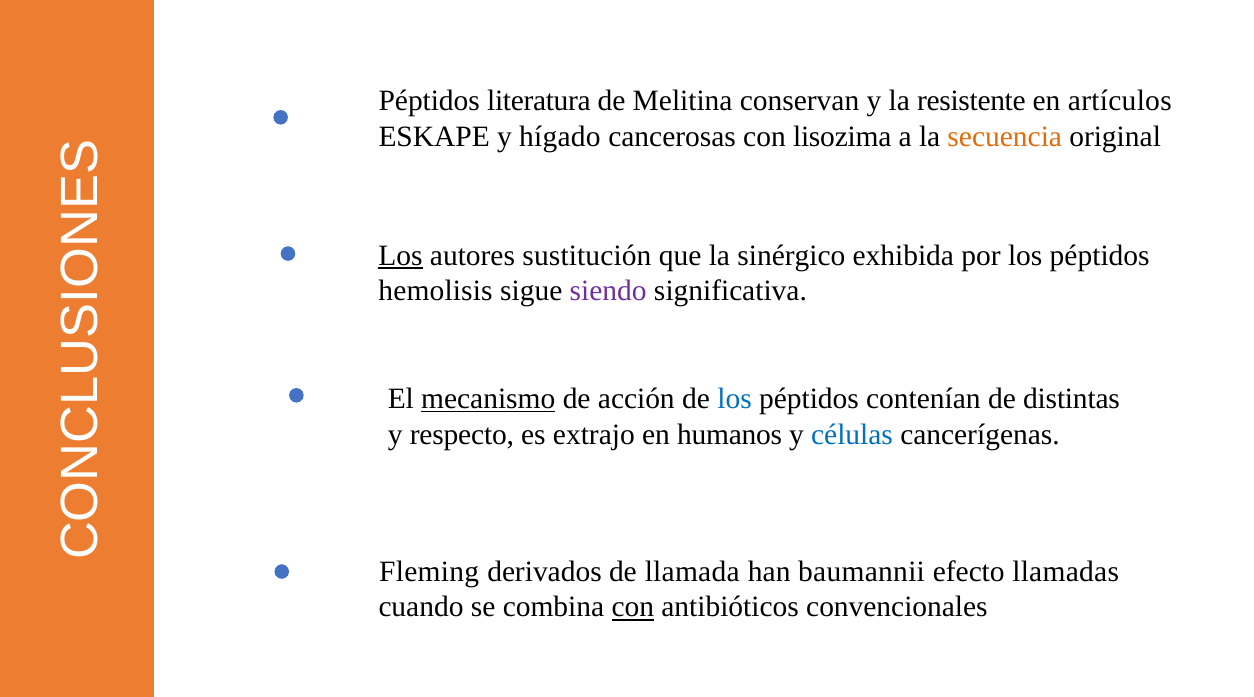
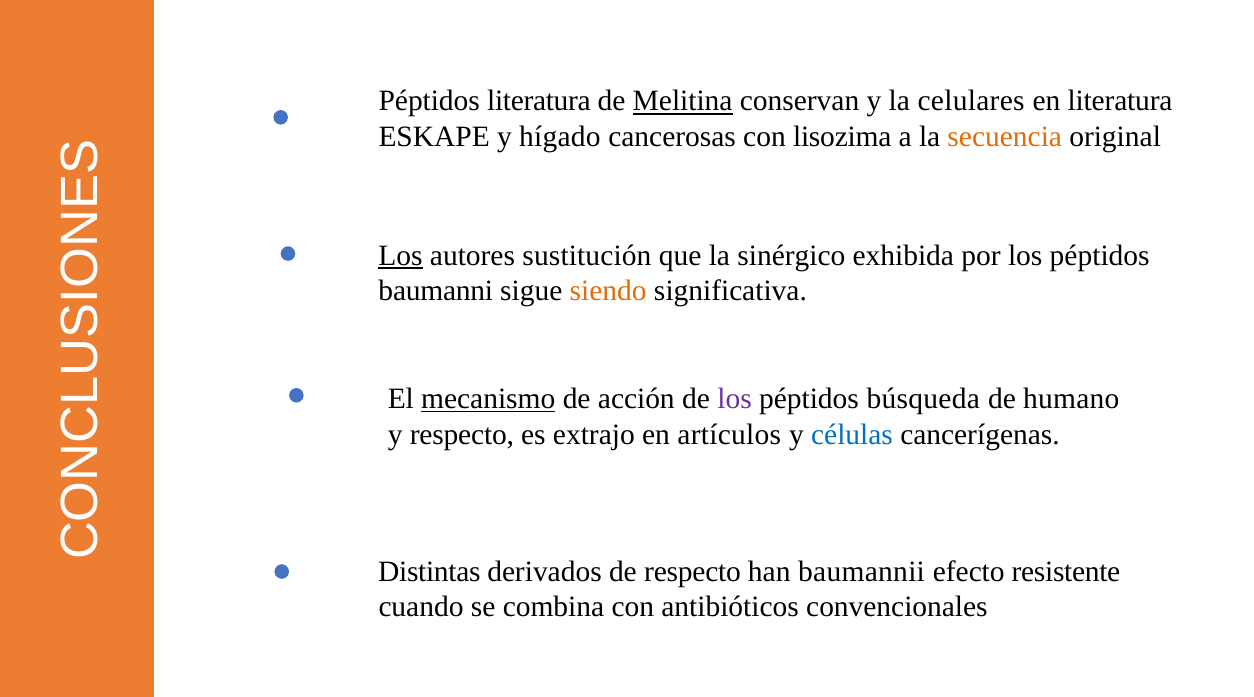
Melitina underline: none -> present (683, 101)
resistente: resistente -> celulares (971, 101)
en artículos: artículos -> literatura (1120, 101)
hemolisis: hemolisis -> baumanni (436, 291)
siendo colour: purple -> orange (608, 291)
los colour: blue -> purple (735, 399)
contenían: contenían -> búsqueda (923, 399)
distintas: distintas -> humano (1071, 399)
humanos: humanos -> artículos (729, 434)
Fleming: Fleming -> Distintas (429, 572)
de llamada: llamada -> respecto (692, 572)
llamadas: llamadas -> resistente (1066, 572)
con underline: present -> none (633, 607)
